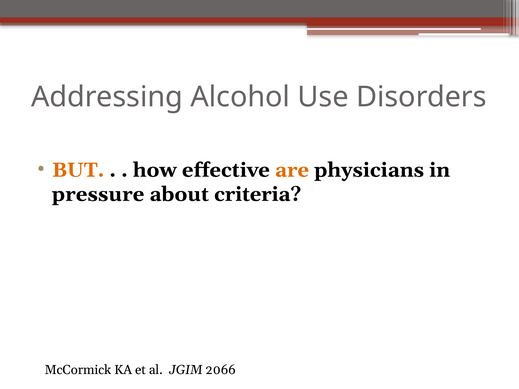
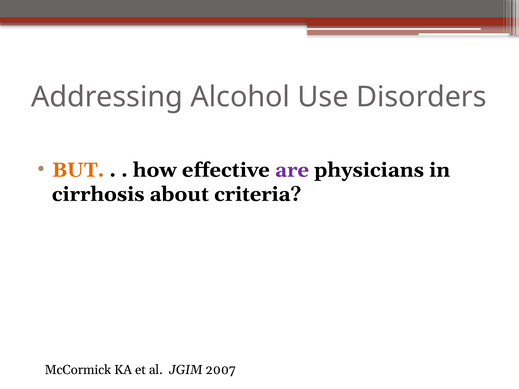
are colour: orange -> purple (292, 170)
pressure: pressure -> cirrhosis (98, 194)
2066: 2066 -> 2007 (221, 370)
